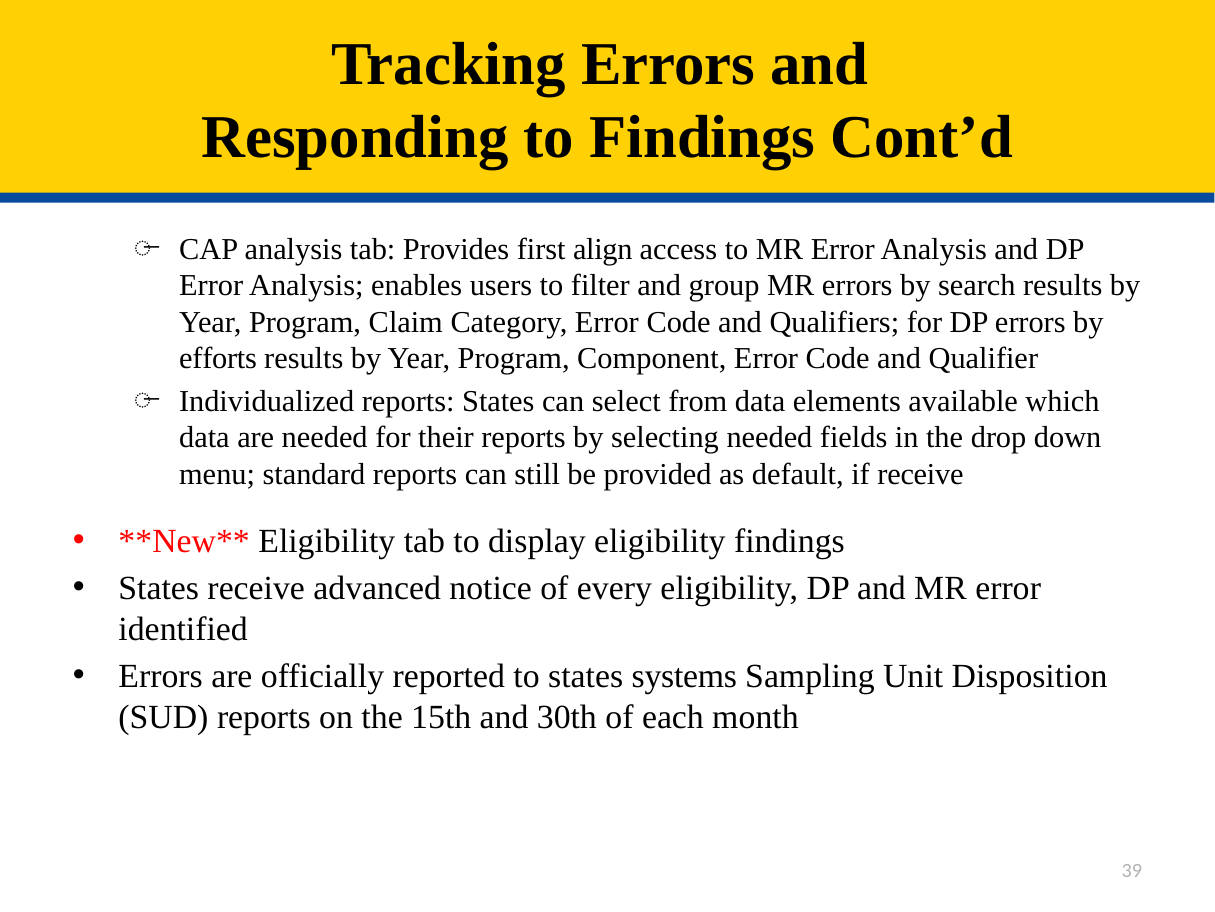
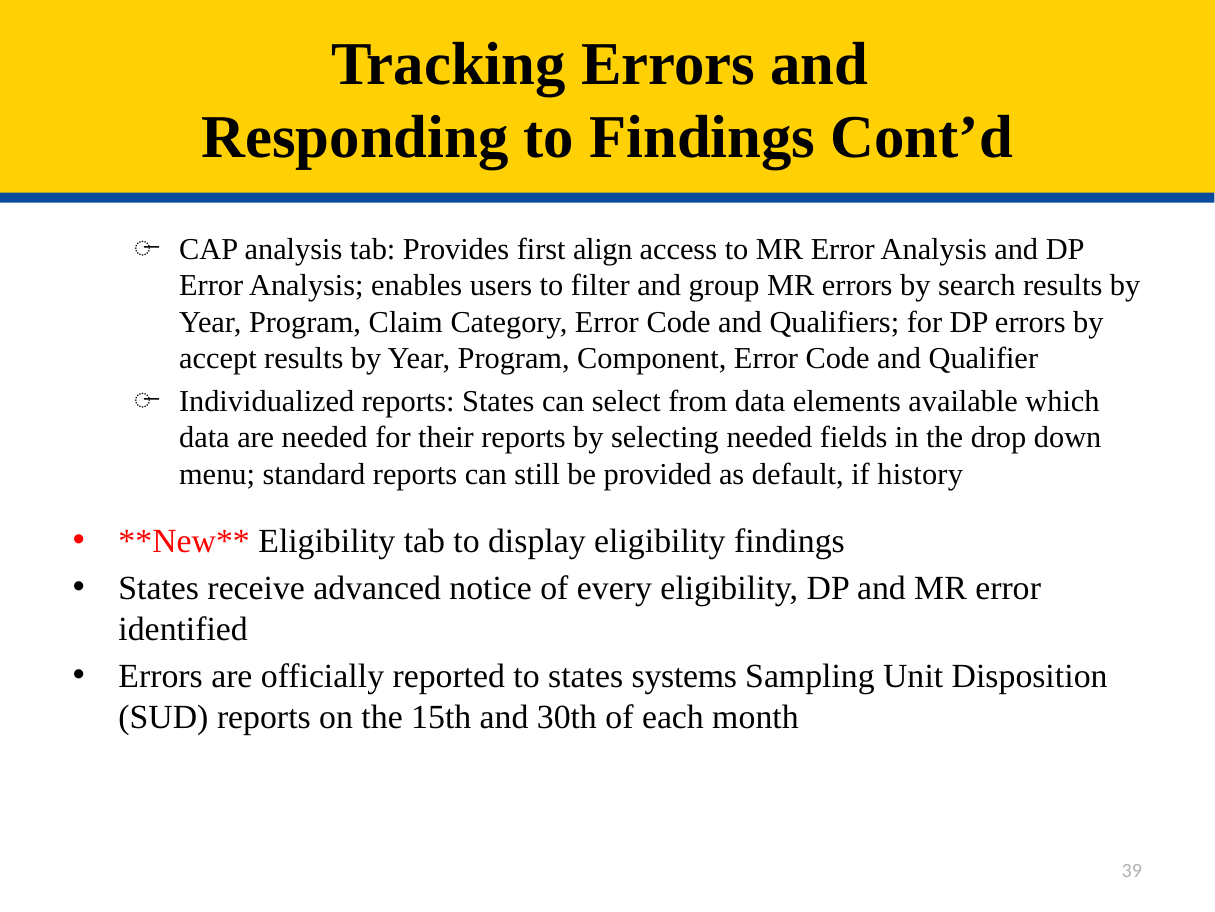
efforts: efforts -> accept (218, 359)
if receive: receive -> history (920, 474)
